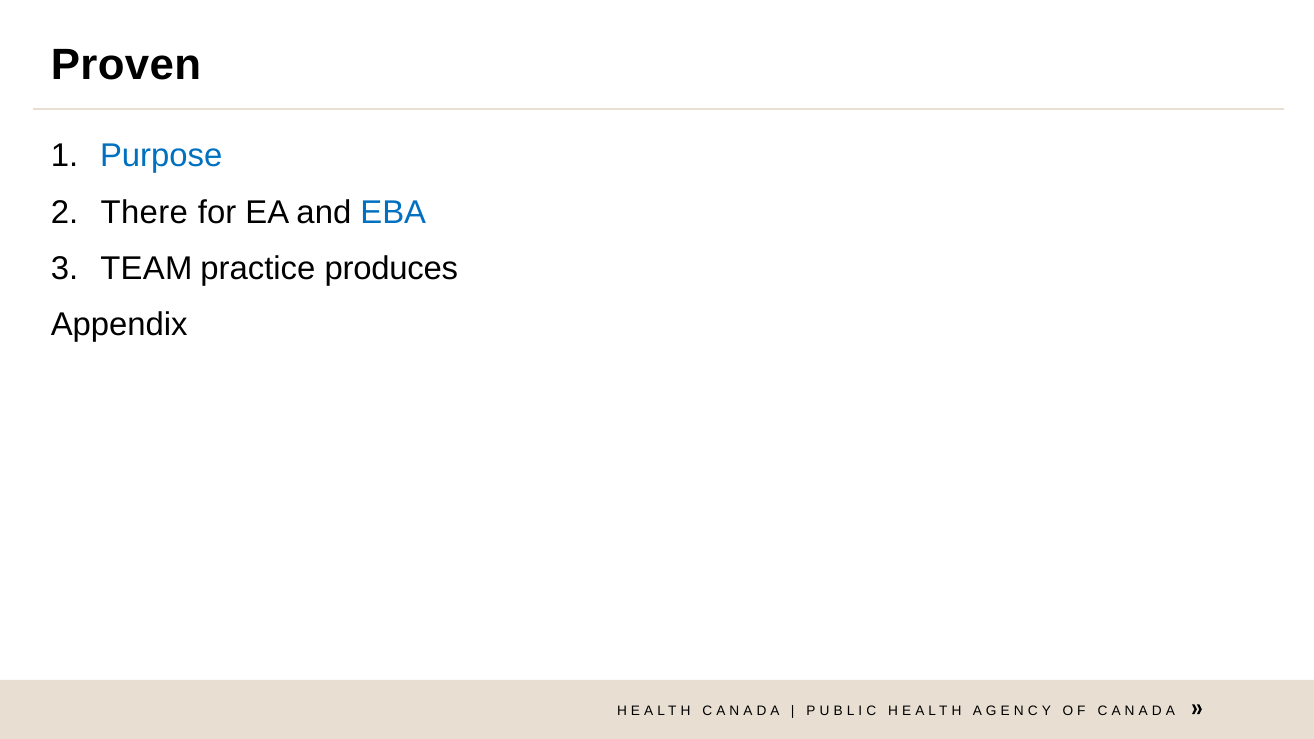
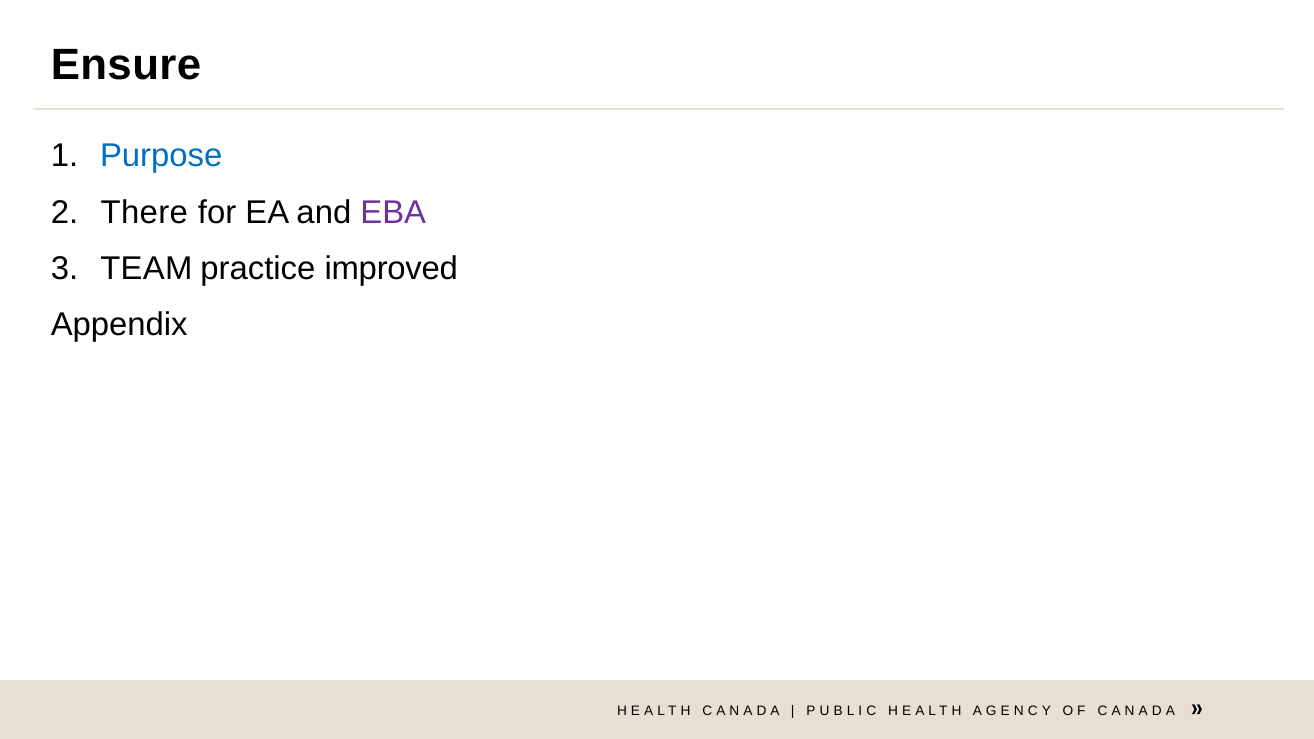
Proven: Proven -> Ensure (126, 65)
EBA colour: blue -> purple (393, 212)
produces: produces -> improved (391, 269)
